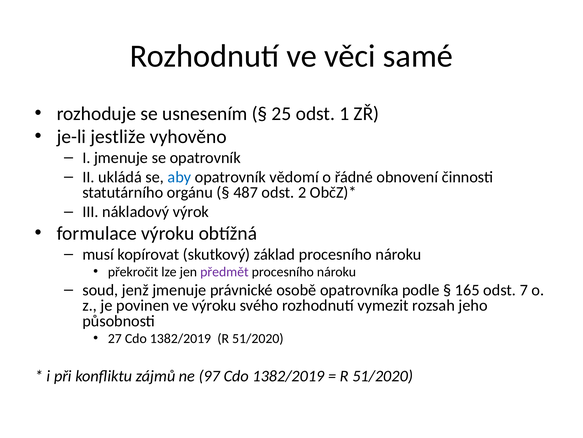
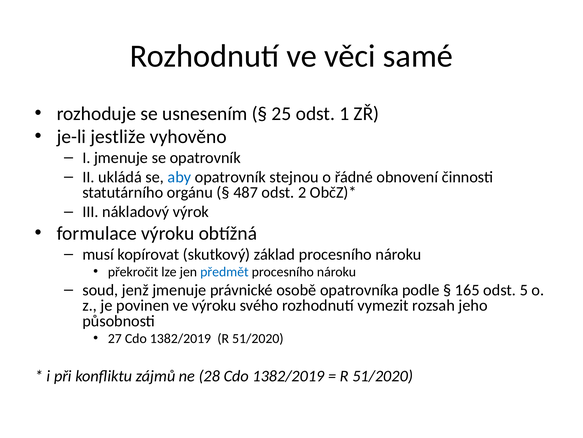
vědomí: vědomí -> stejnou (294, 177)
předmět colour: purple -> blue (224, 271)
7: 7 -> 5 (524, 289)
97: 97 -> 28 (209, 375)
